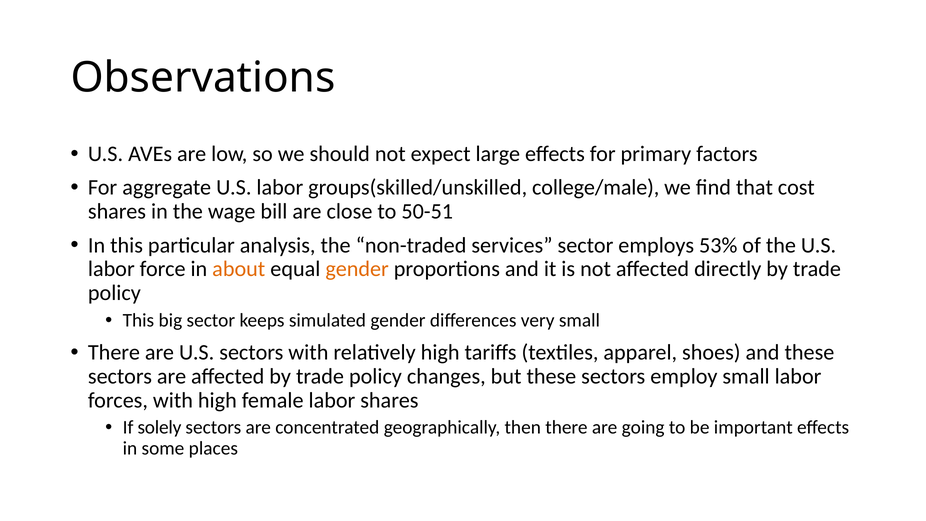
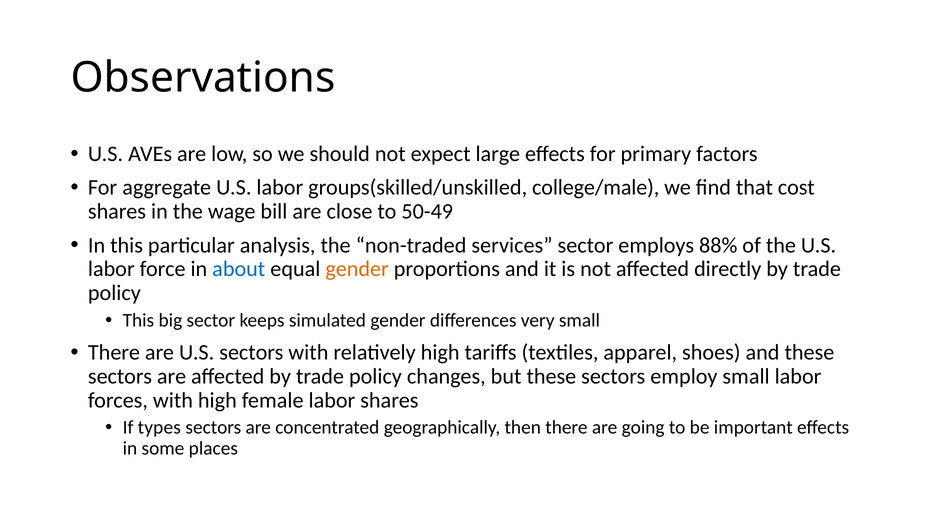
50-51: 50-51 -> 50-49 (427, 212)
53%: 53% -> 88% (718, 245)
about colour: orange -> blue (239, 269)
solely: solely -> types (159, 427)
